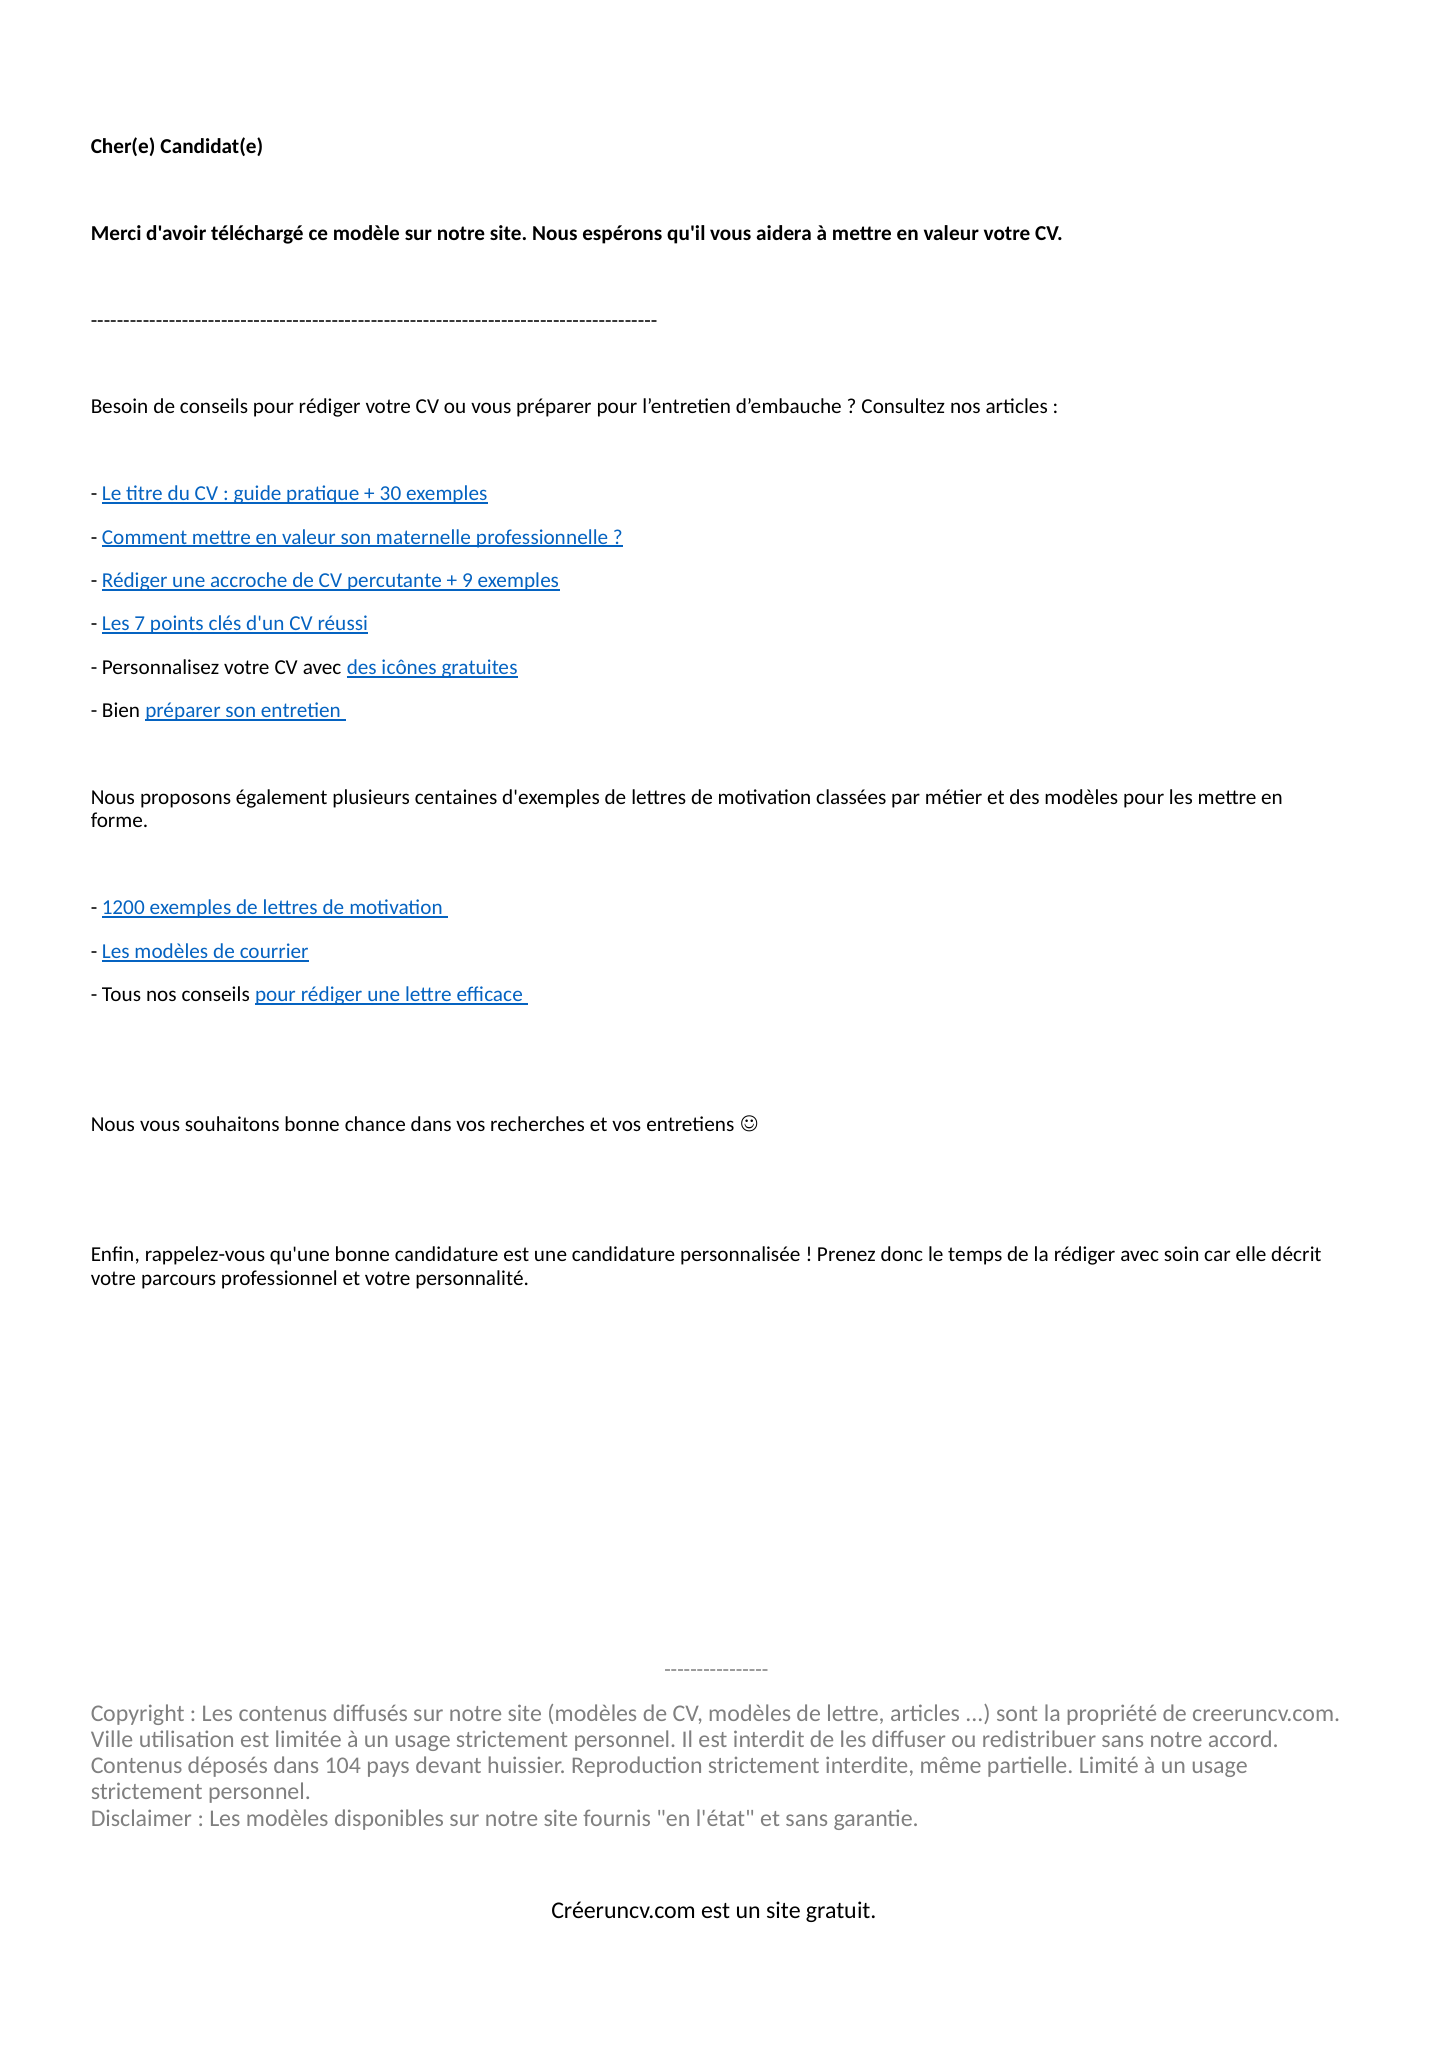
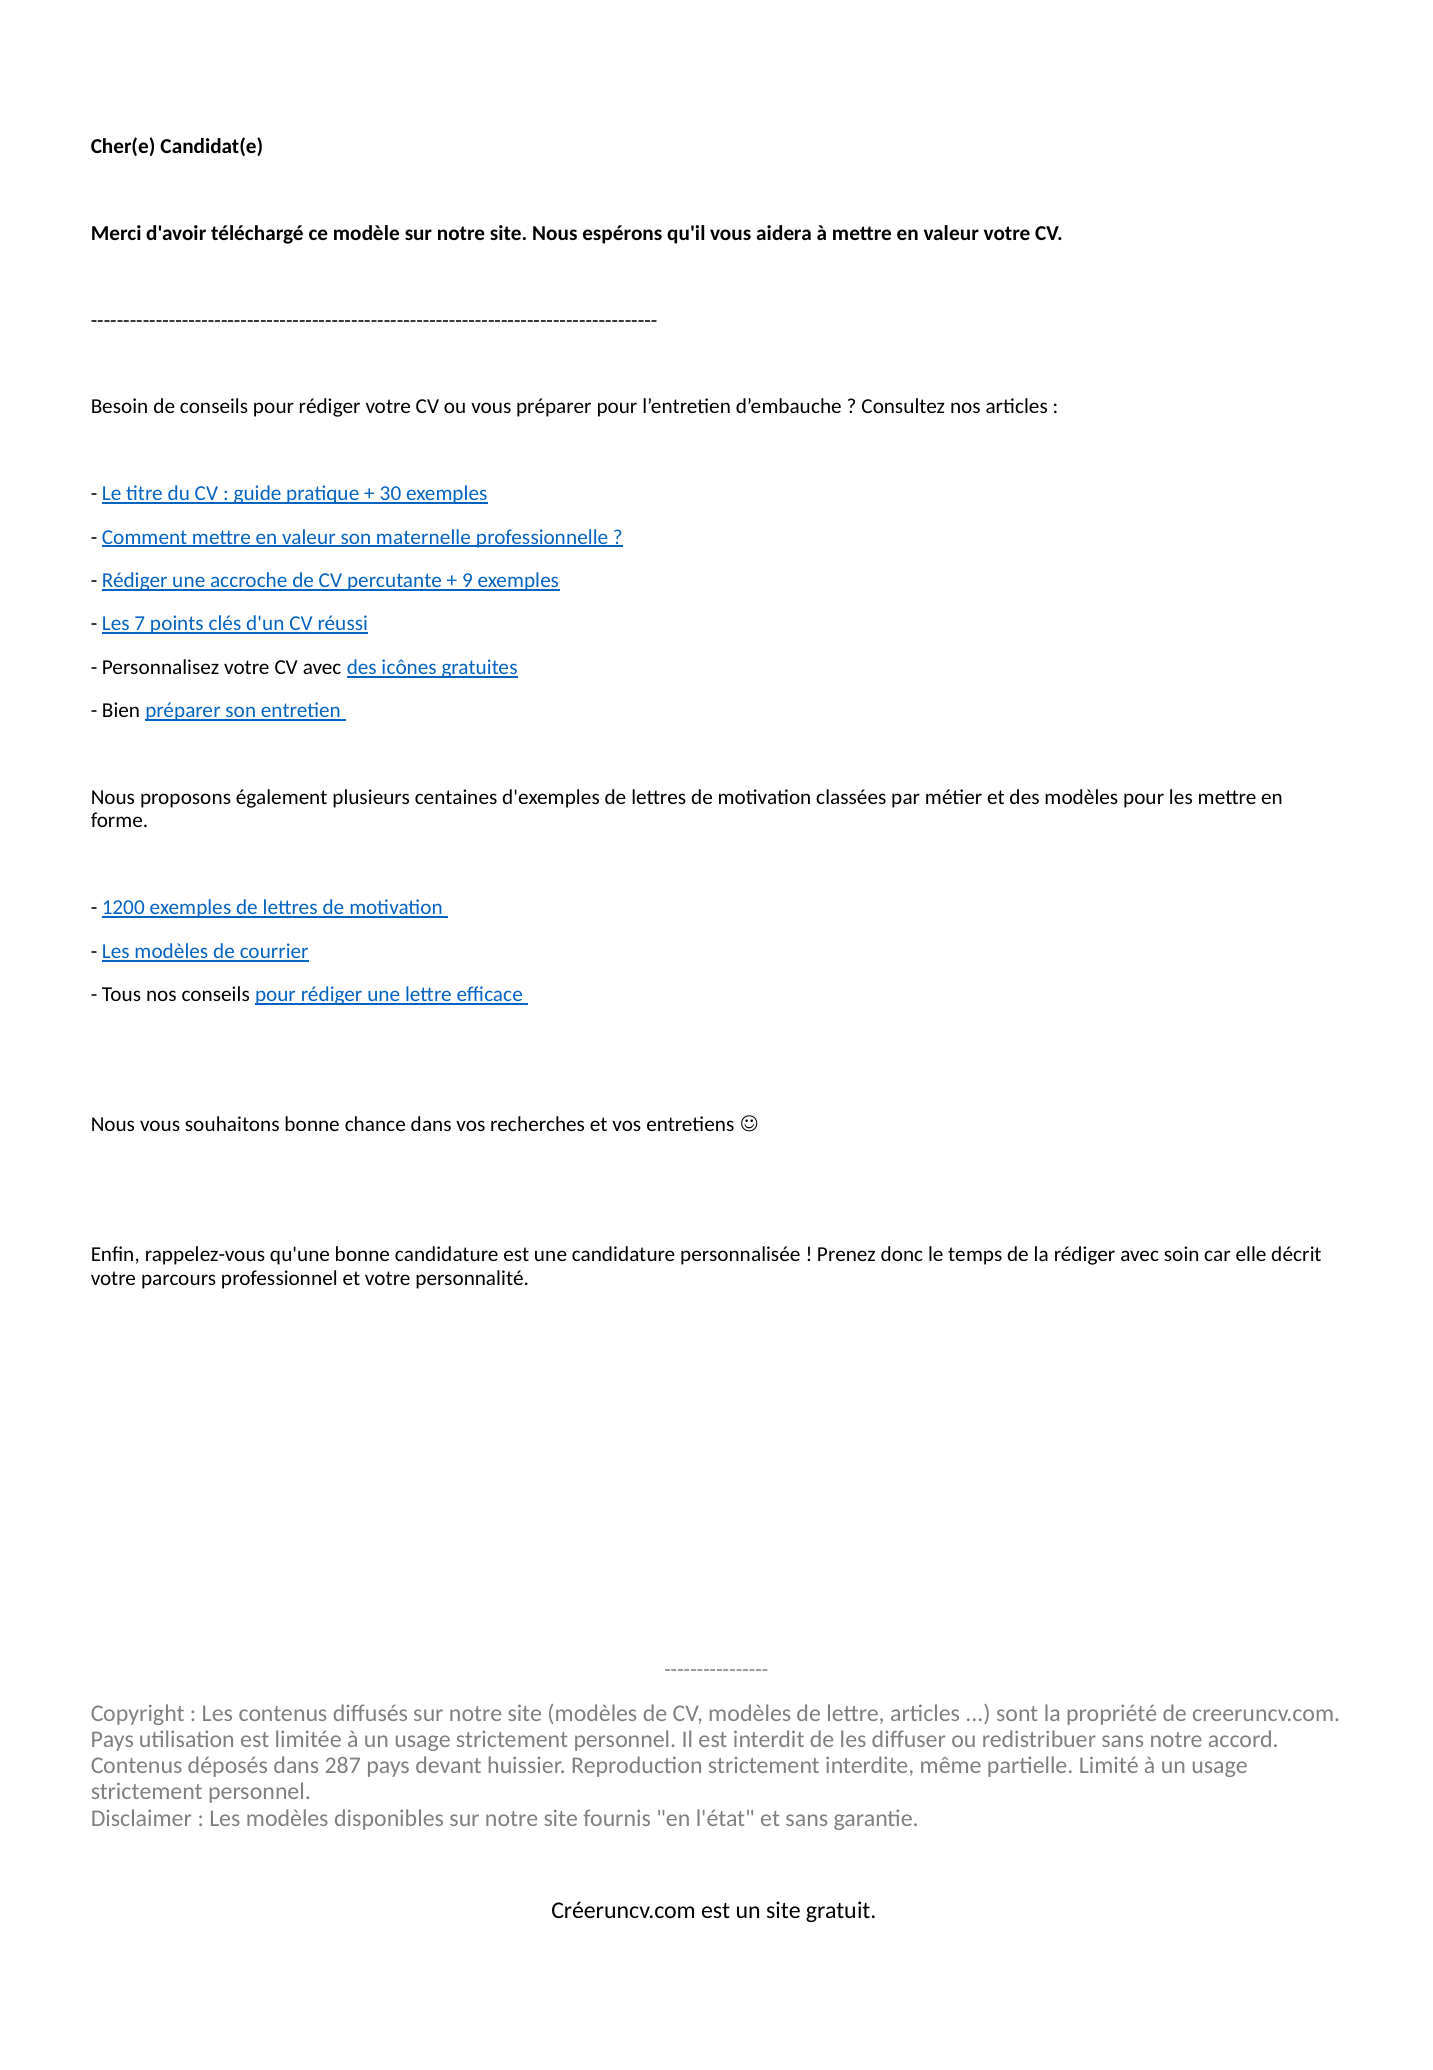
Ville: Ville -> Pays (112, 1740)
104: 104 -> 287 (343, 1766)
